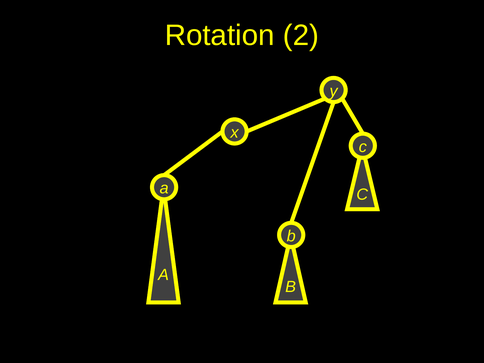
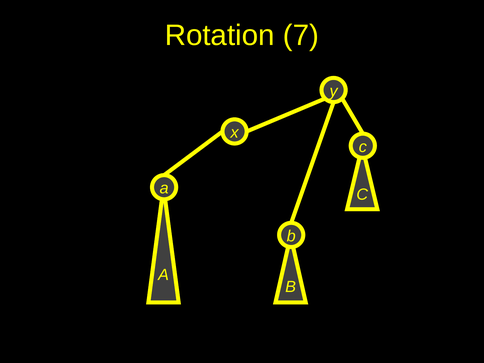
2: 2 -> 7 (301, 36)
